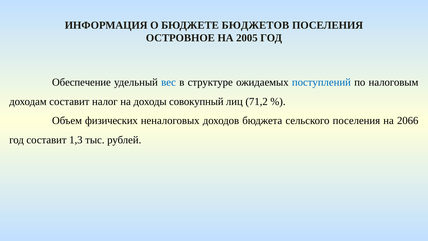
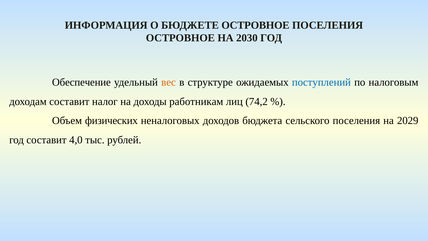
БЮДЖЕТЕ БЮДЖЕТОВ: БЮДЖЕТОВ -> ОСТРОВНОЕ (256, 25)
2005: 2005 -> 2030 (247, 38)
вес colour: blue -> orange (169, 82)
совокупный: совокупный -> работникам (196, 101)
71,2: 71,2 -> 74,2 (257, 101)
2066: 2066 -> 2029 (408, 121)
1,3: 1,3 -> 4,0 (76, 140)
